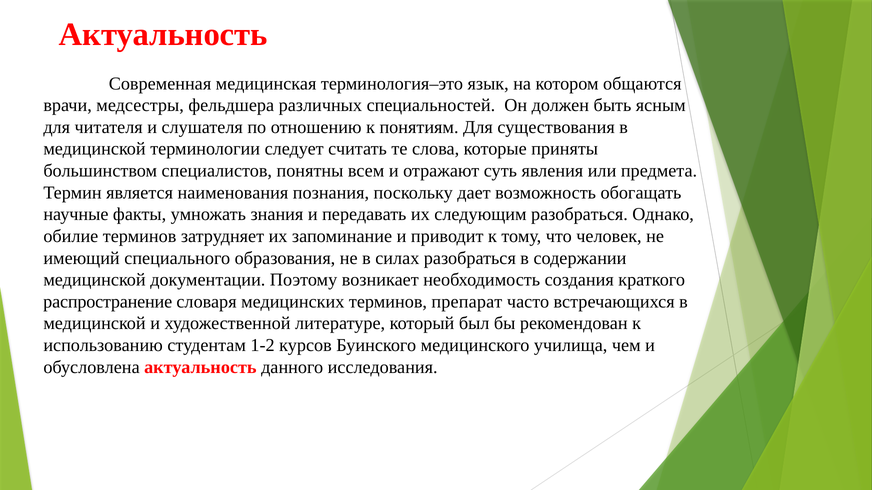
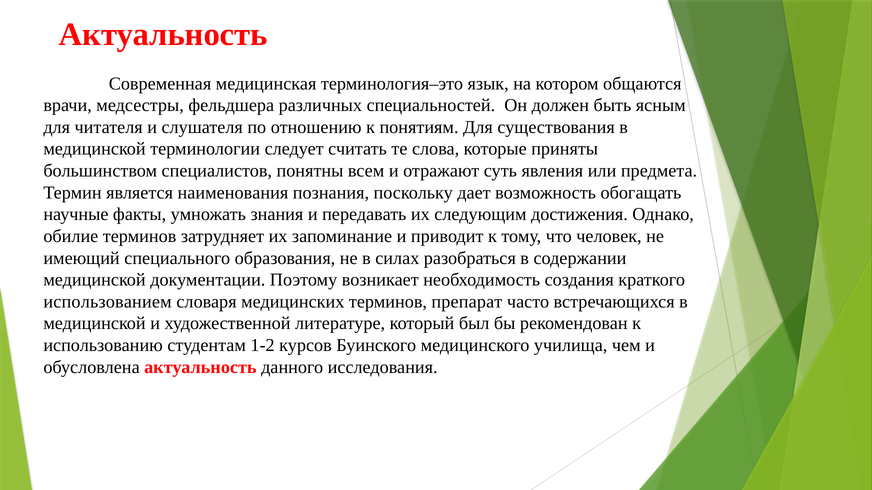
следующим разобраться: разобраться -> достижения (579, 215)
распространение: распространение -> использованием (108, 302)
